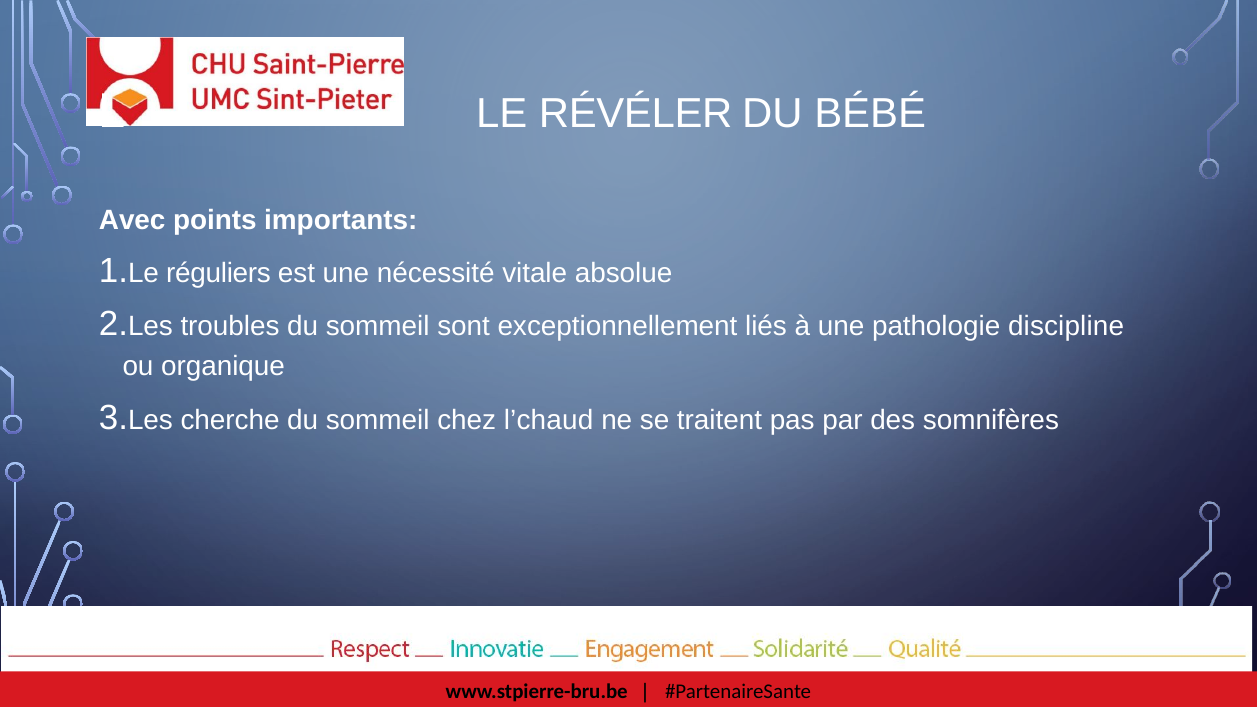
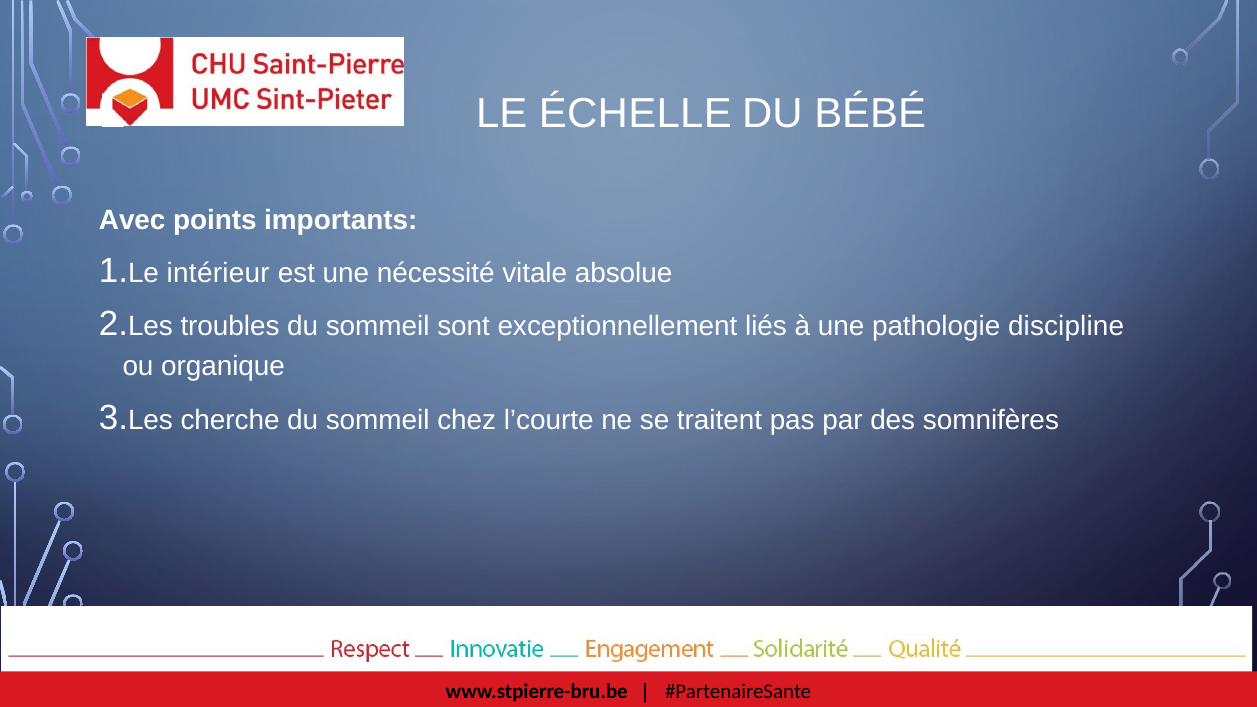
RÉVÉLER: RÉVÉLER -> ÉCHELLE (635, 114)
réguliers: réguliers -> intérieur (218, 273)
l’chaud: l’chaud -> l’courte (549, 420)
